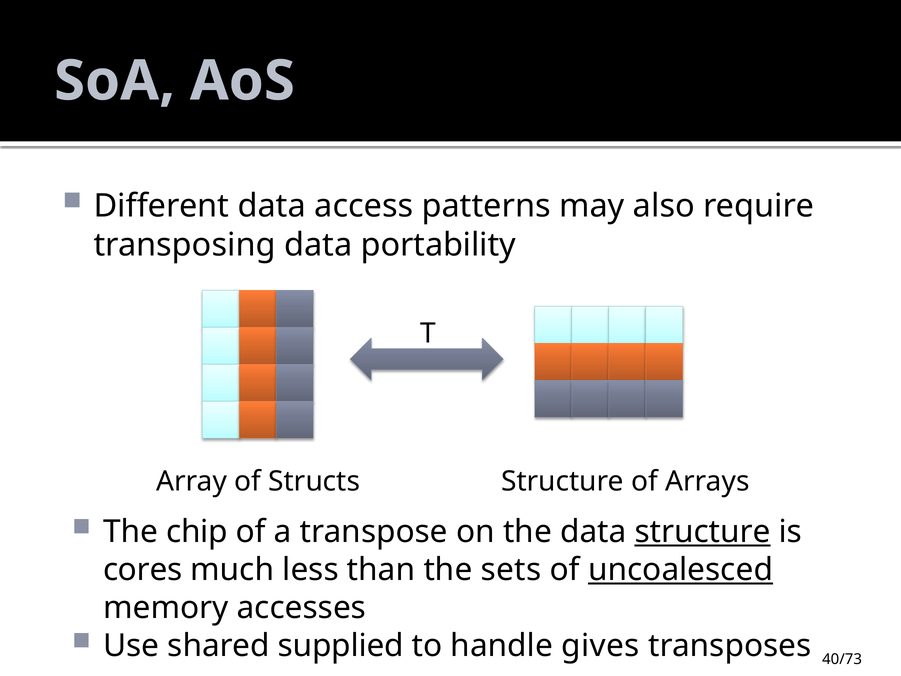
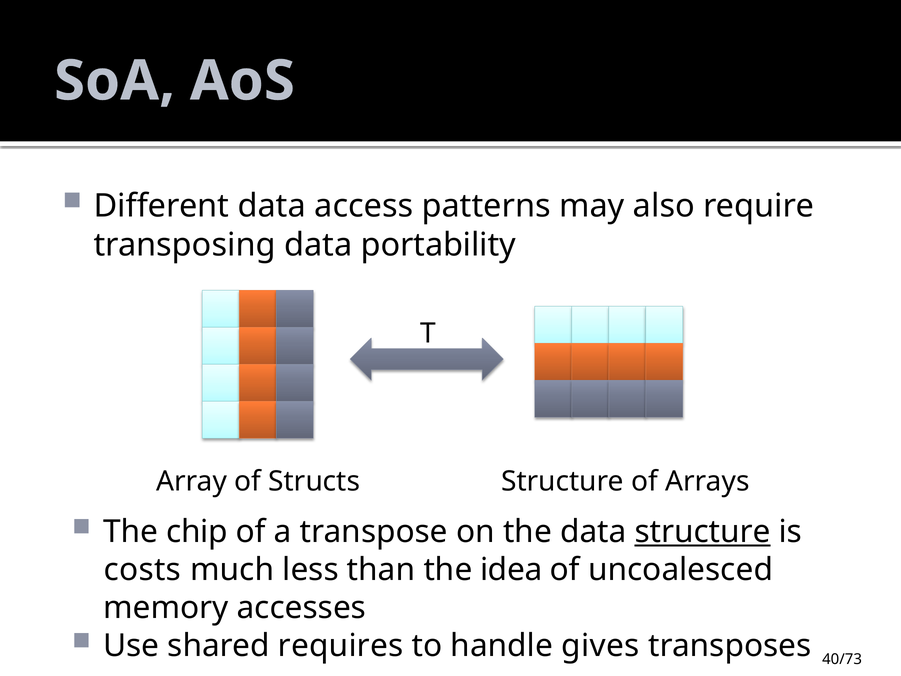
cores: cores -> costs (142, 570)
sets: sets -> idea (511, 570)
uncoalesced underline: present -> none (681, 570)
supplied: supplied -> requires (341, 646)
